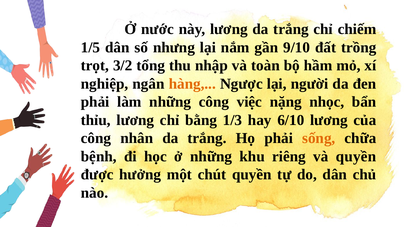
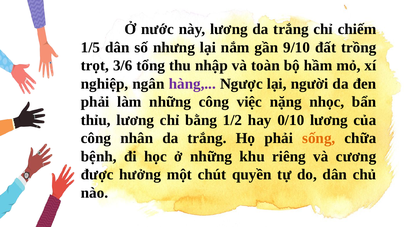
3/2: 3/2 -> 3/6 (123, 66)
hàng colour: orange -> purple (192, 84)
1/3: 1/3 -> 1/2 (233, 120)
6/10: 6/10 -> 0/10 (291, 120)
và quyền: quyền -> cương (356, 157)
